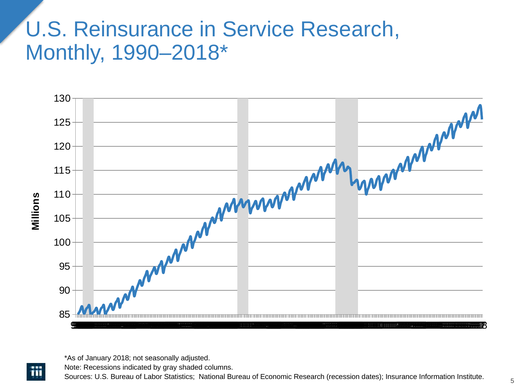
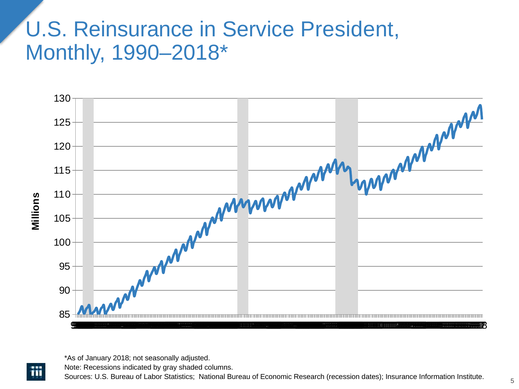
Service Research: Research -> President (350, 29)
